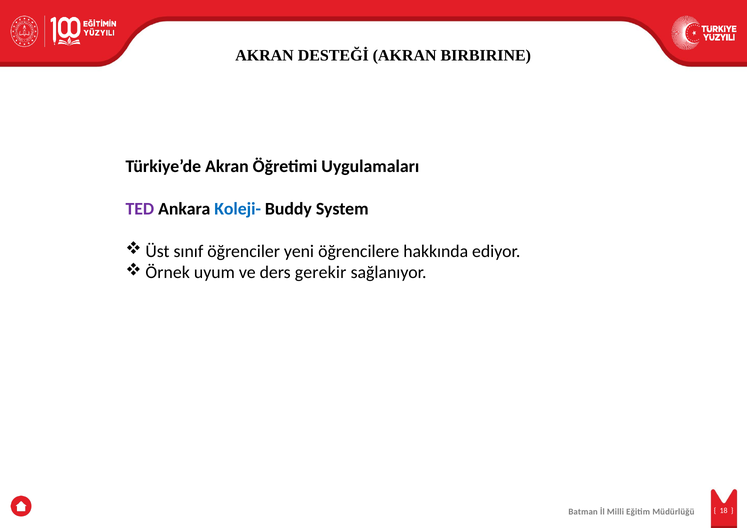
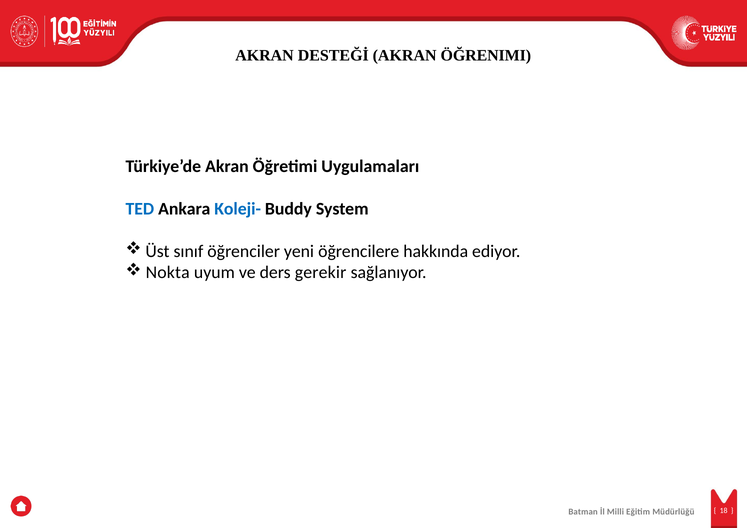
BIRBIRINE: BIRBIRINE -> ÖĞRENIMI (486, 56)
TED colour: purple -> blue (140, 209)
Örnek: Örnek -> Nokta (168, 273)
